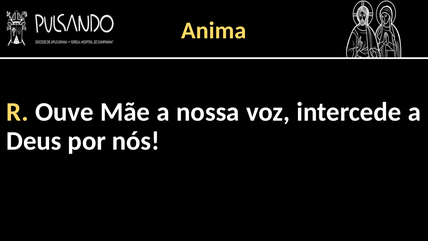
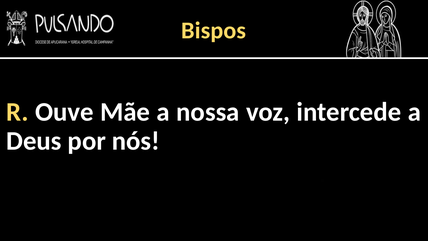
Anima: Anima -> Bispos (214, 31)
